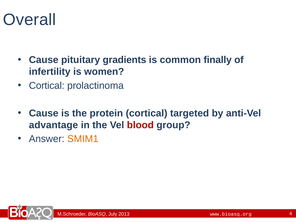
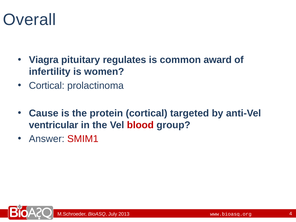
Cause: Cause -> Viagra (44, 60)
gradients: gradients -> regulates (124, 60)
finally: finally -> award (218, 60)
advantage: advantage -> ventricular (54, 125)
SMIM1 colour: orange -> red (83, 139)
